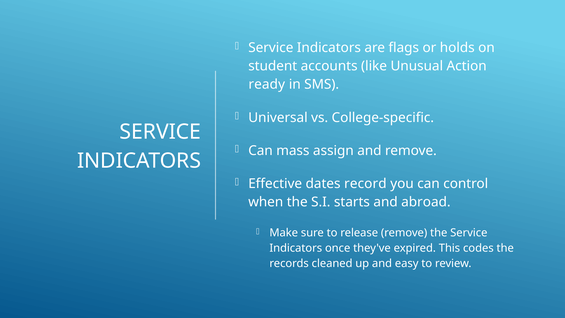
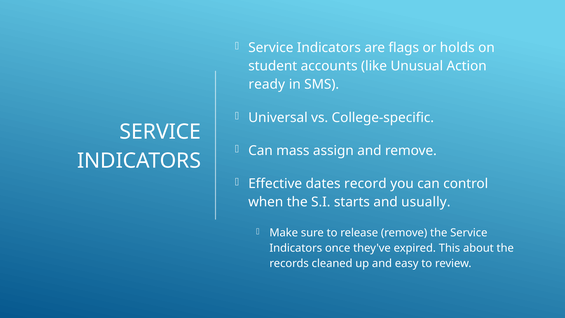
abroad: abroad -> usually (426, 202)
codes: codes -> about (478, 248)
